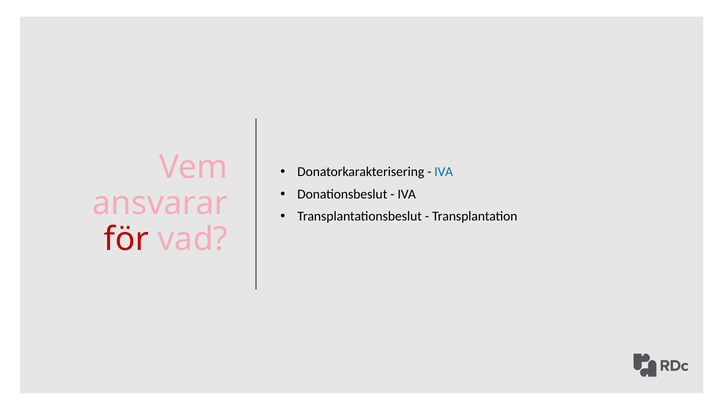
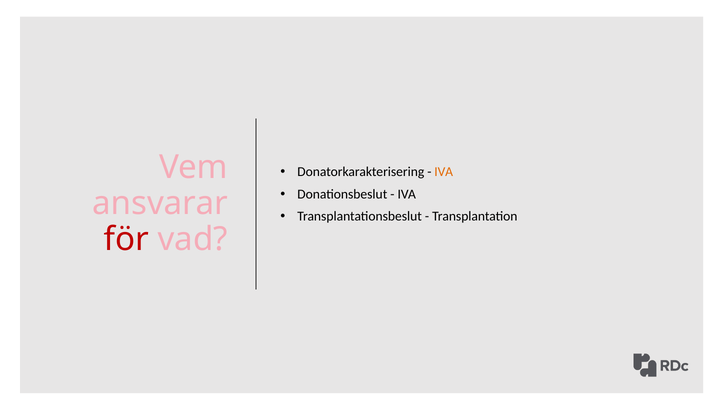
IVA colour: blue -> orange (444, 172)
